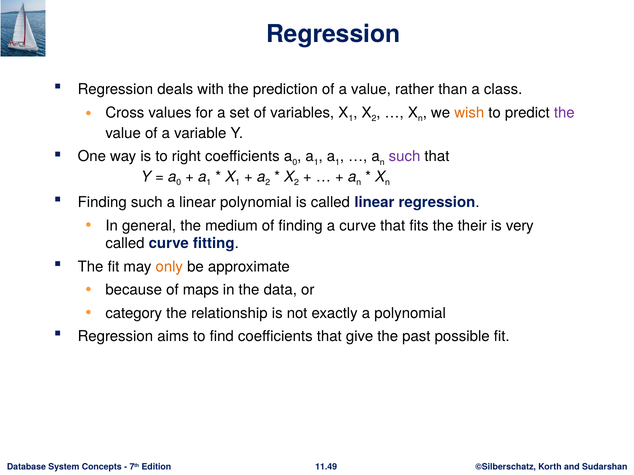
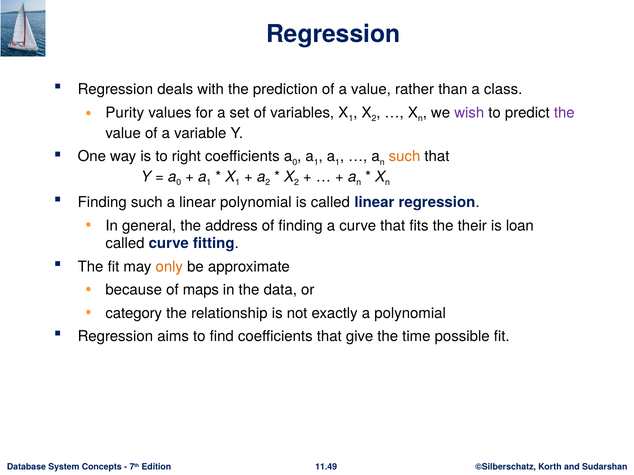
Cross: Cross -> Purity (125, 113)
wish colour: orange -> purple (469, 113)
such colour: purple -> orange (405, 157)
medium: medium -> address (231, 226)
very: very -> loan (520, 226)
past: past -> time (416, 337)
